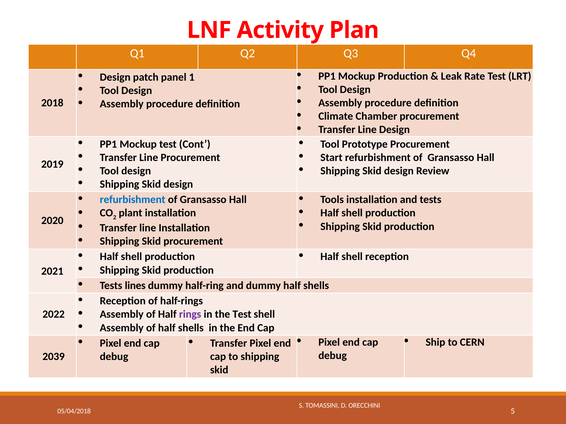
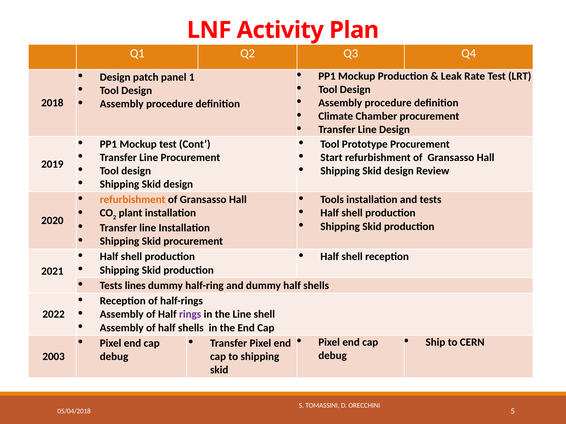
refurbishment colour: blue -> orange (133, 200)
the Test: Test -> Line (242, 315)
2039: 2039 -> 2003 (54, 357)
